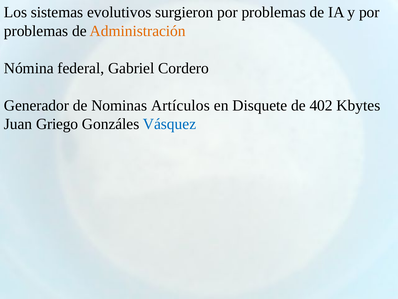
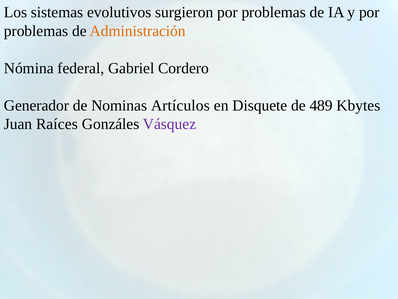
402: 402 -> 489 (321, 105)
Griego: Griego -> Raíces (57, 124)
Vásquez colour: blue -> purple (170, 124)
